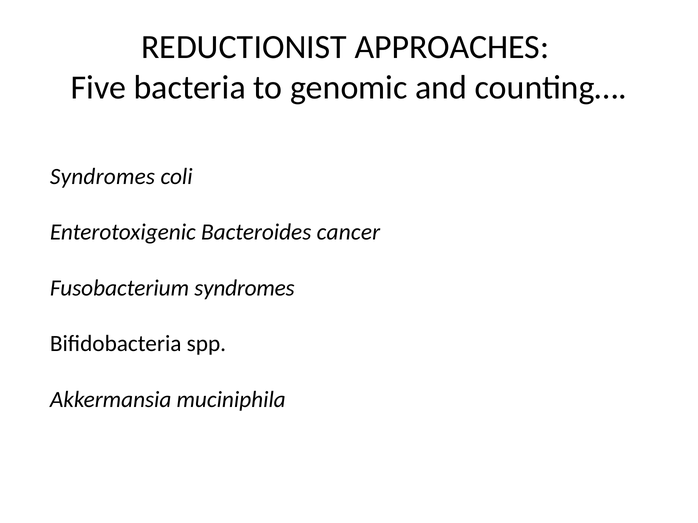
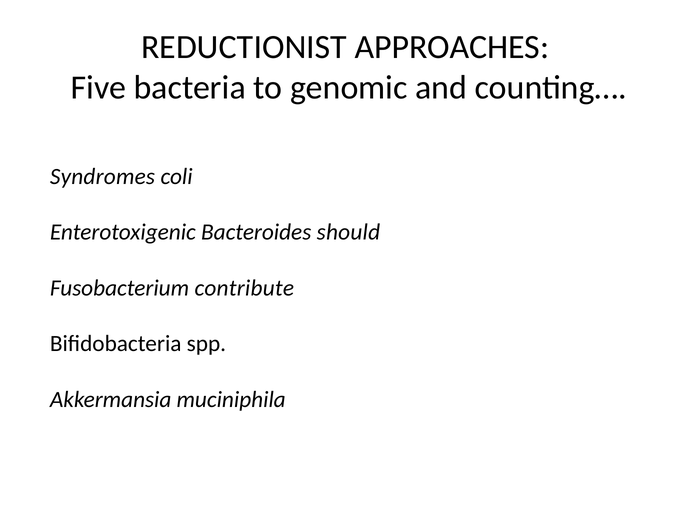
cancer: cancer -> should (348, 232)
Fusobacterium syndromes: syndromes -> contribute (244, 288)
